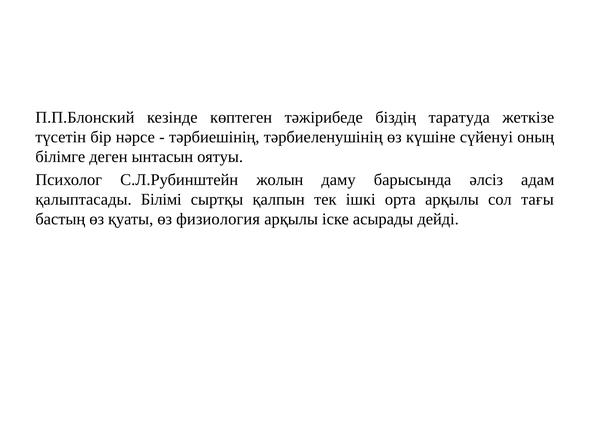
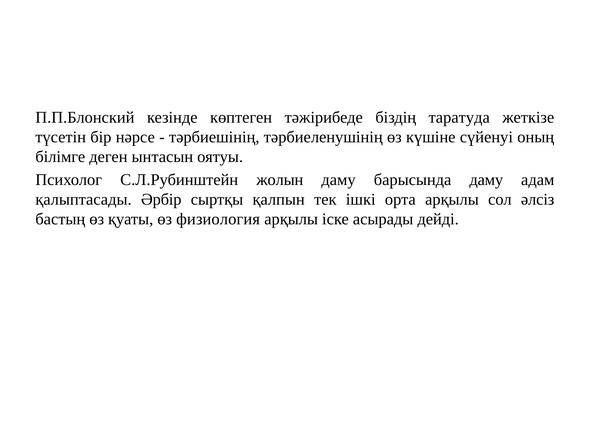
барысында әлсіз: әлсіз -> даму (486, 180)
Білімі: Білімі -> Әрбір (161, 199)
тағы: тағы -> әлсіз (538, 199)
